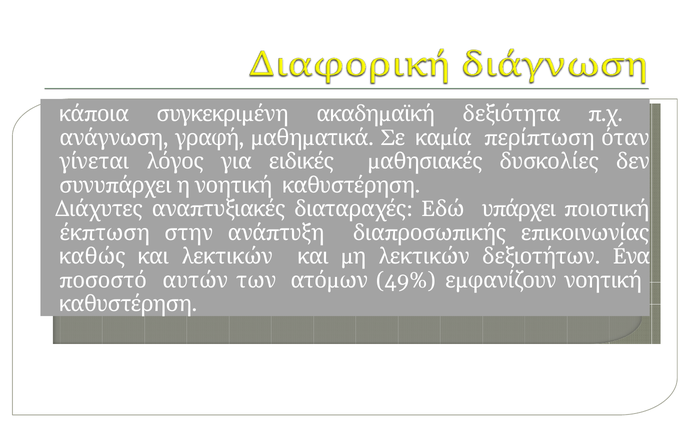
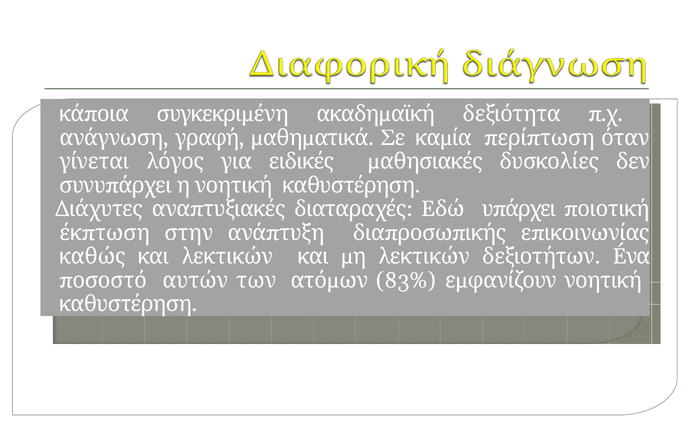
49%: 49% -> 83% (406, 280)
